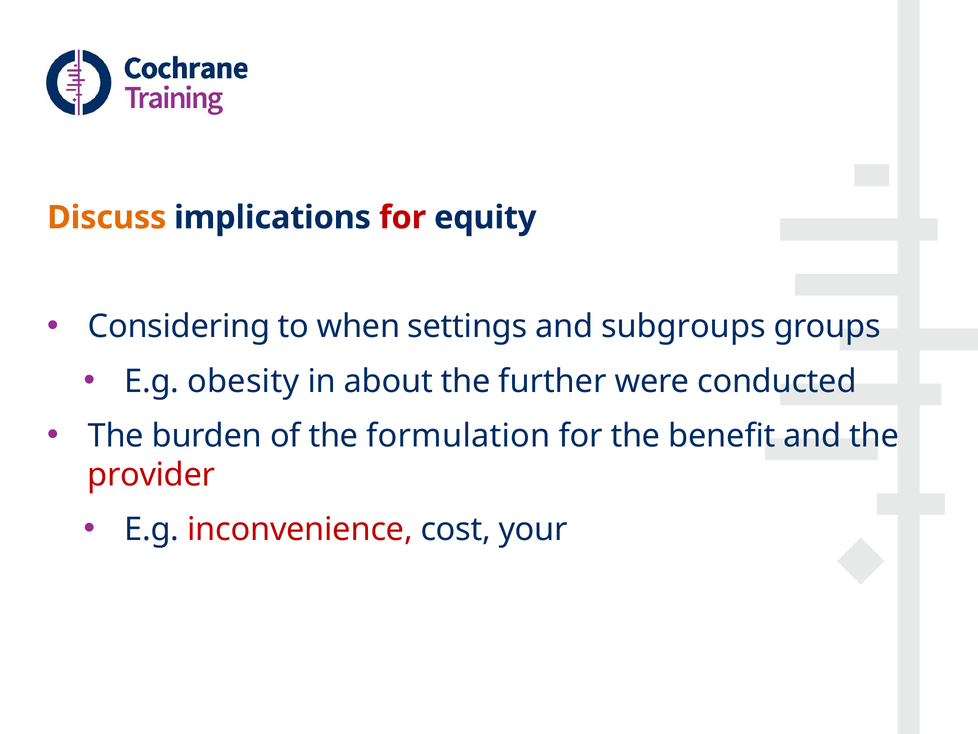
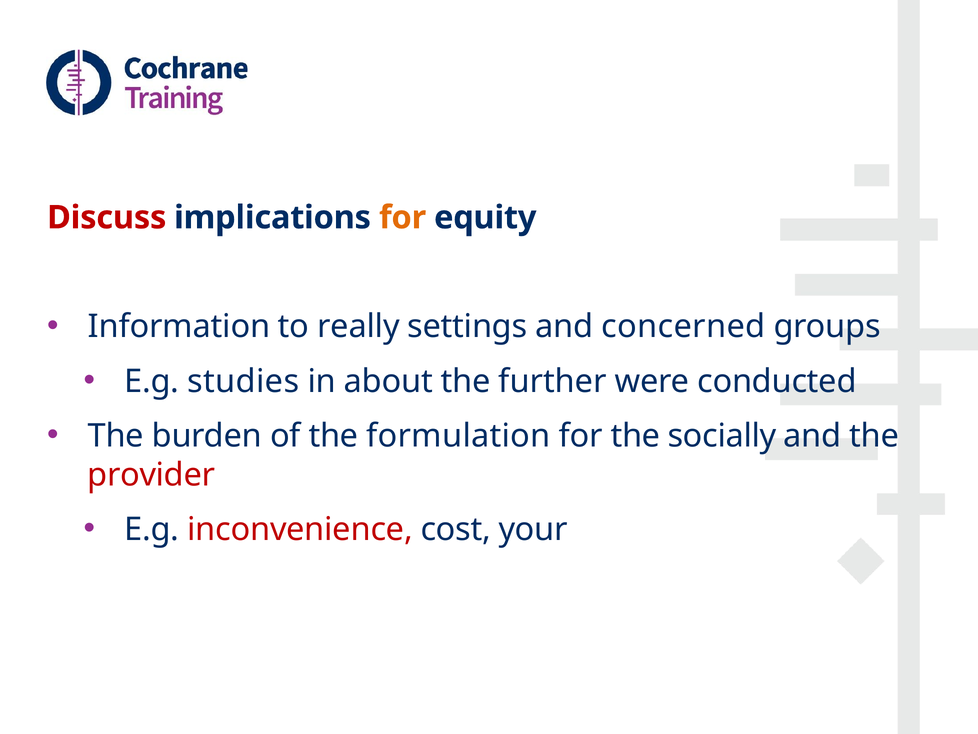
Discuss colour: orange -> red (107, 217)
for colour: red -> orange (403, 217)
Considering: Considering -> Information (179, 326)
when: when -> really (358, 326)
subgroups: subgroups -> concerned (683, 326)
obesity: obesity -> studies (243, 381)
benefit: benefit -> socially (722, 436)
